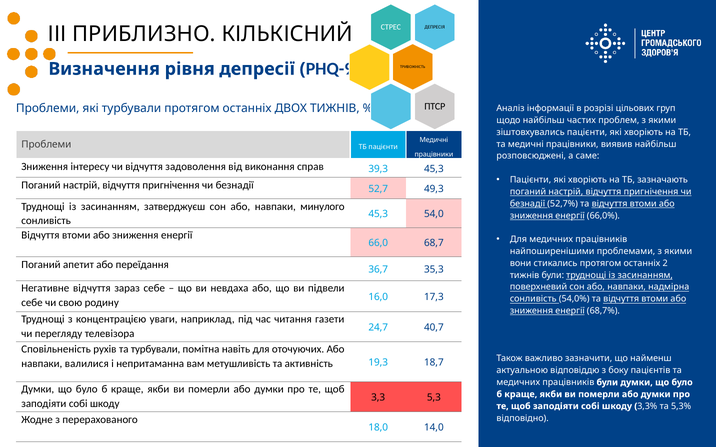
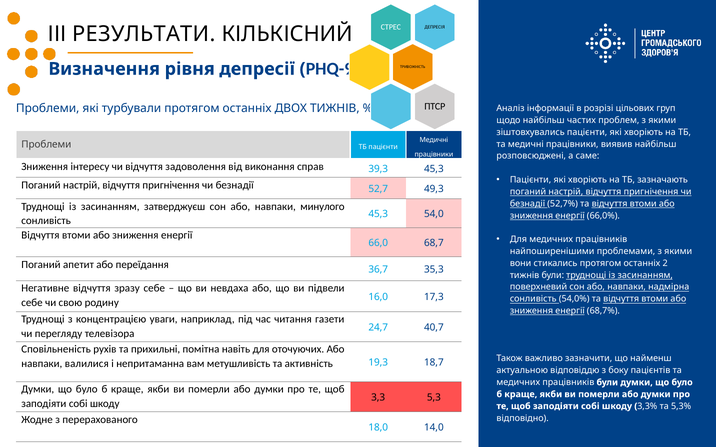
ПРИБЛИЗНО: ПРИБЛИЗНО -> РЕЗУЛЬТАТИ (144, 34)
зараз: зараз -> зразу (127, 289)
та турбували: турбували -> прихильні (156, 350)
